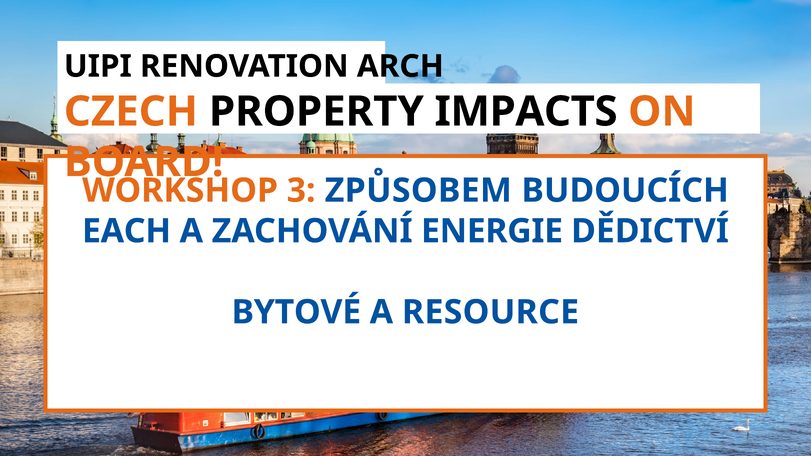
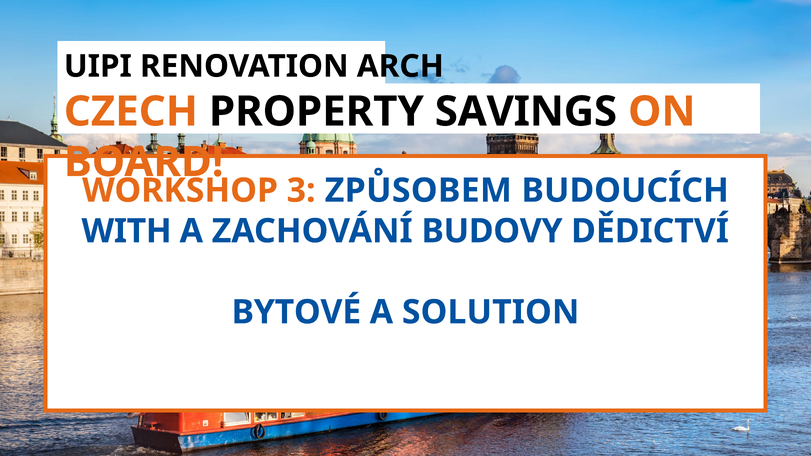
IMPACTS: IMPACTS -> SAVINGS (526, 112)
EACH: EACH -> WITH (127, 231)
ENERGIE: ENERGIE -> BUDOVY (492, 231)
RESOURCE: RESOURCE -> SOLUTION (491, 312)
